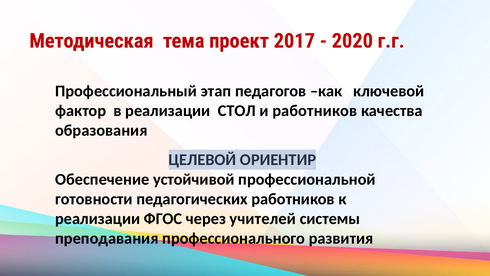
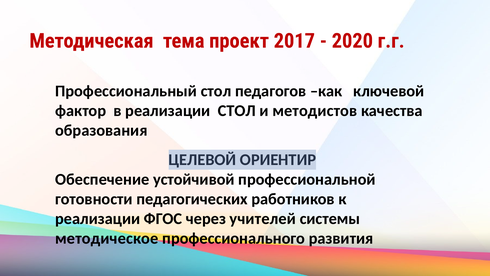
Профессиональный этап: этап -> стол (216, 91)
и работников: работников -> методистов (315, 111)
преподавания: преподавания -> методическое (107, 238)
